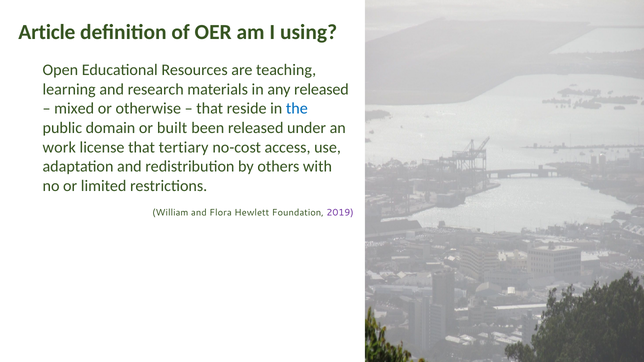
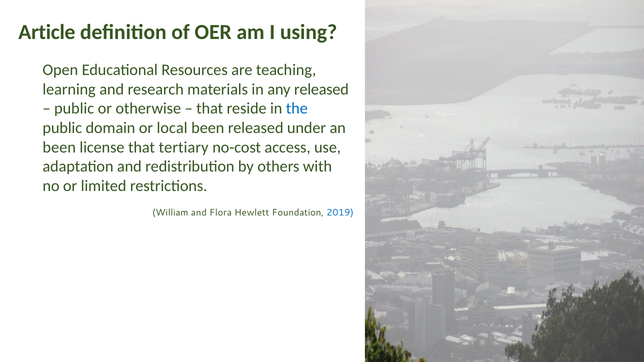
mixed: mixed -> public (74, 109)
built: built -> local (172, 128)
work: work -> been (59, 147)
2019 colour: purple -> blue (340, 213)
